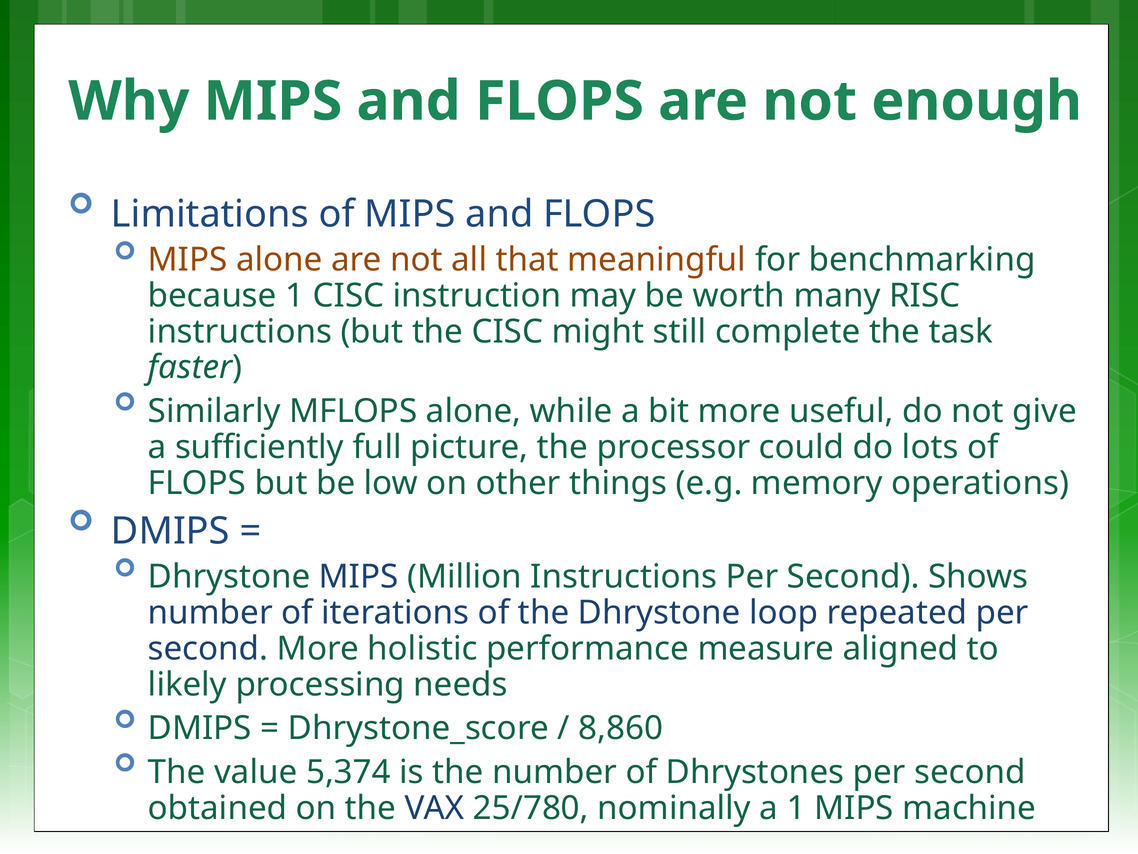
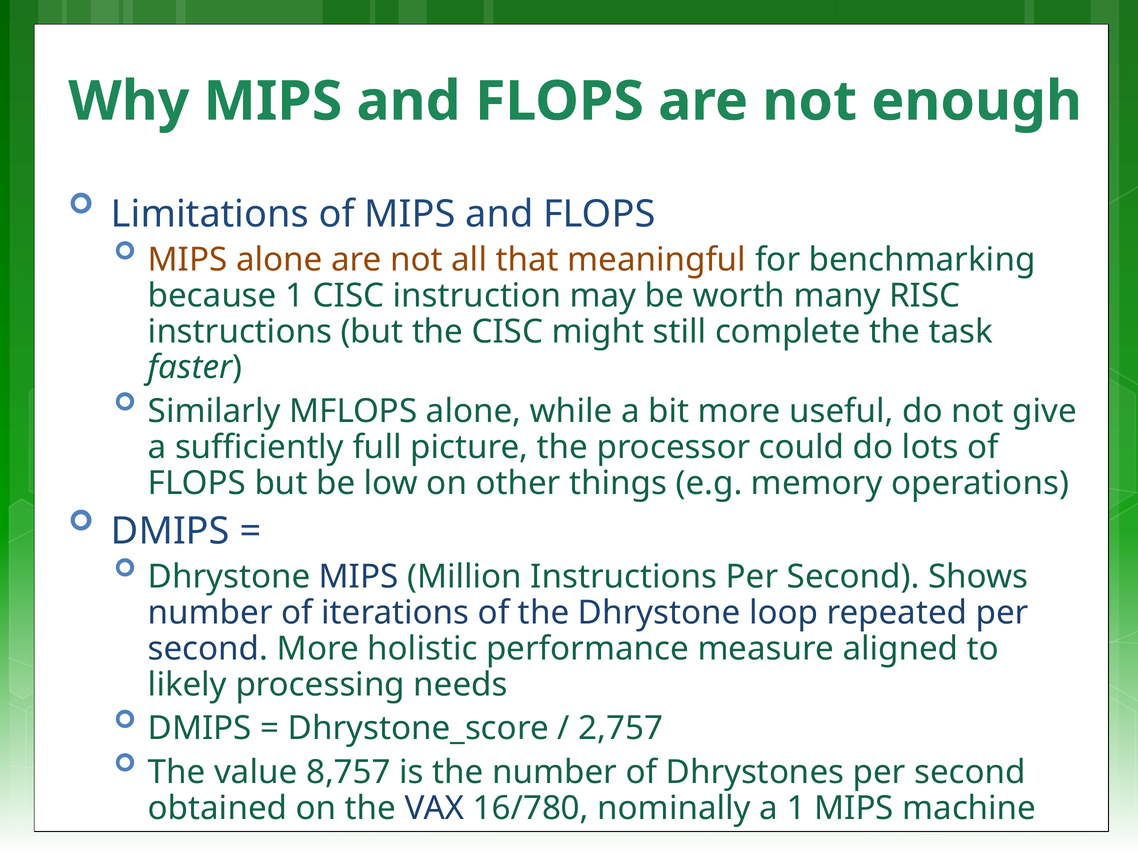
8,860: 8,860 -> 2,757 (621, 728)
5,374: 5,374 -> 8,757 (348, 772)
25/780: 25/780 -> 16/780 (531, 808)
